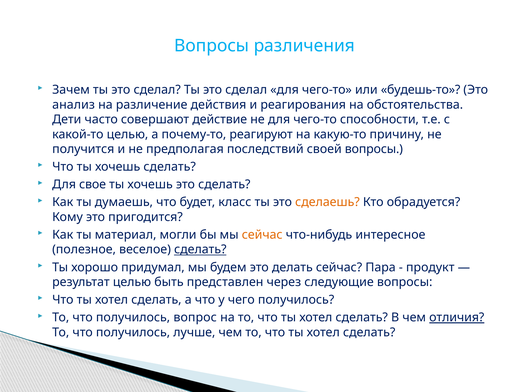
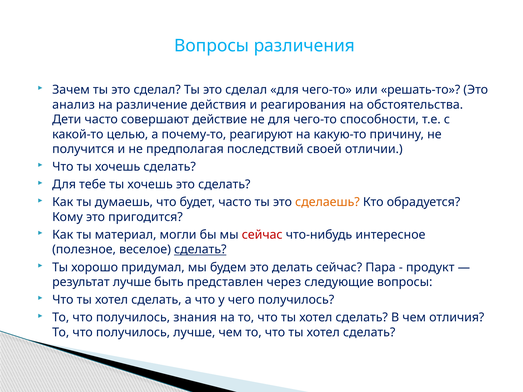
будешь-то: будешь-то -> решать-то (421, 90)
своей вопросы: вопросы -> отличии (374, 149)
свое: свое -> тебе (93, 185)
будет класс: класс -> часто (235, 202)
сейчас colour: orange -> red (262, 235)
результат целью: целью -> лучше (132, 282)
вопрос: вопрос -> знания (195, 318)
отличия underline: present -> none (457, 318)
